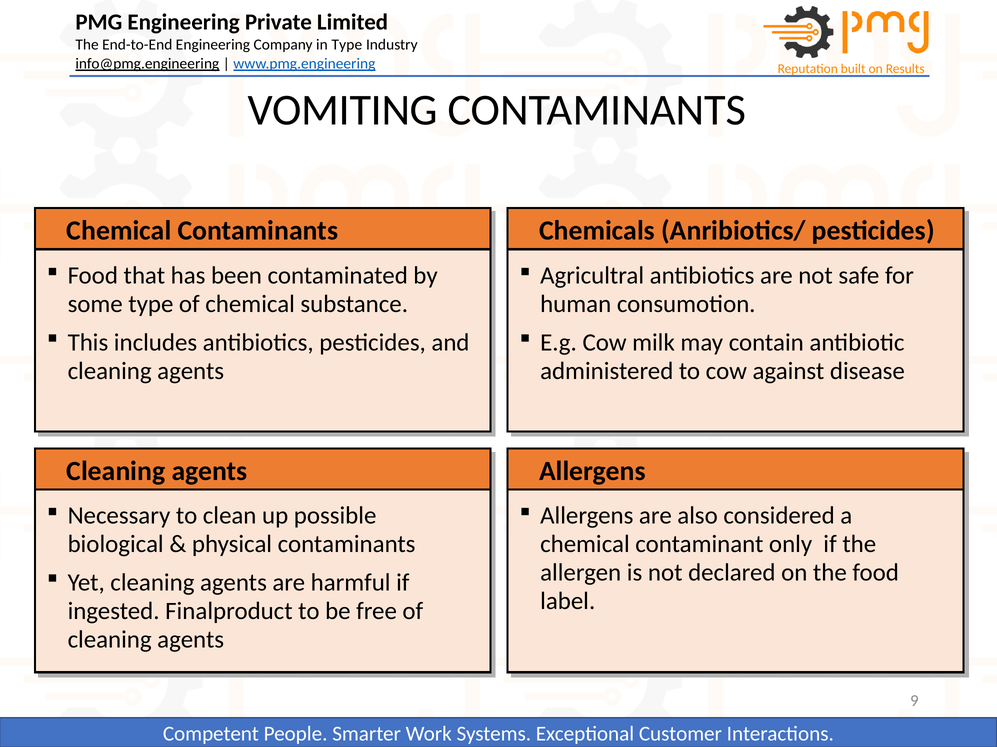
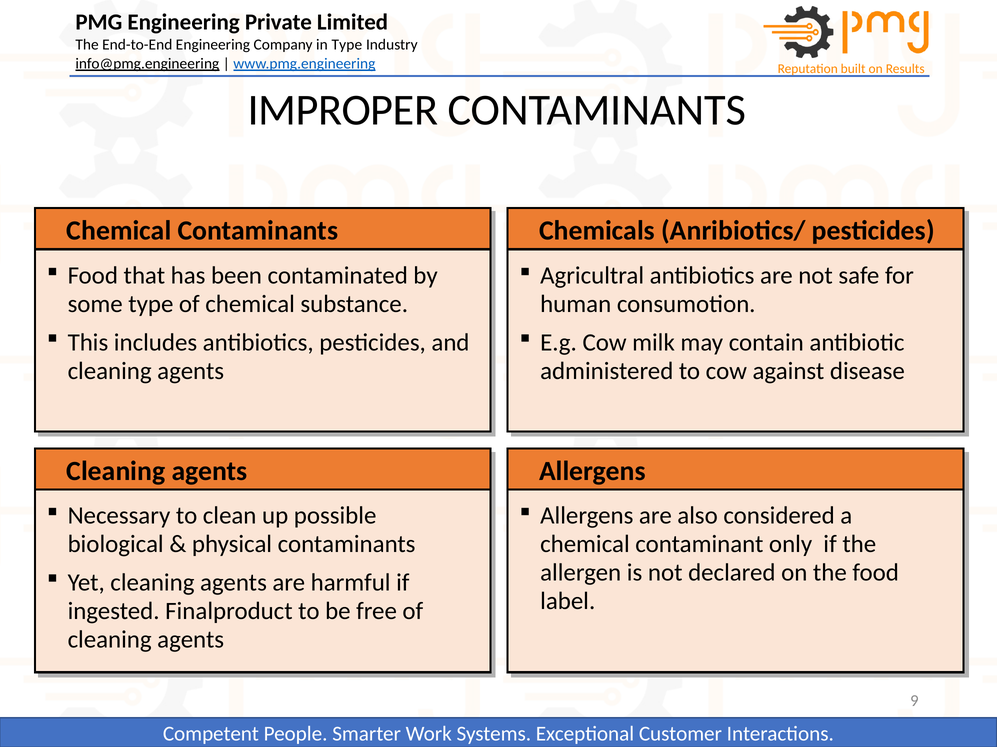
VOMITING: VOMITING -> IMPROPER (343, 110)
